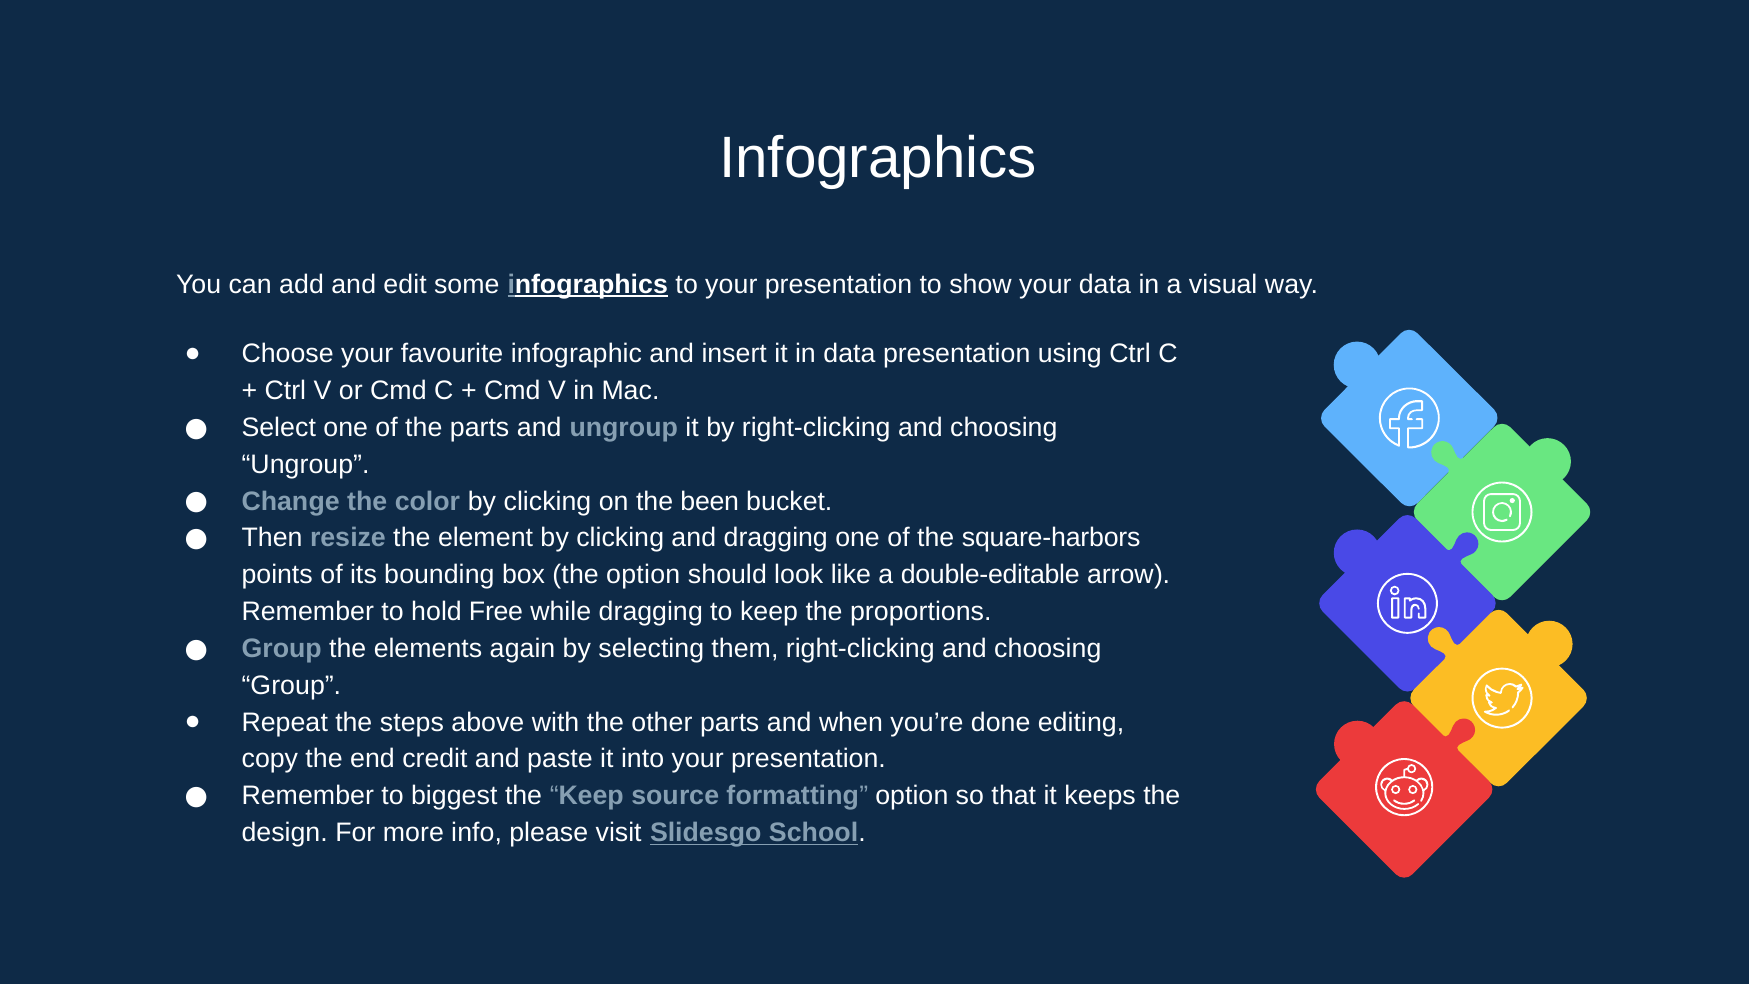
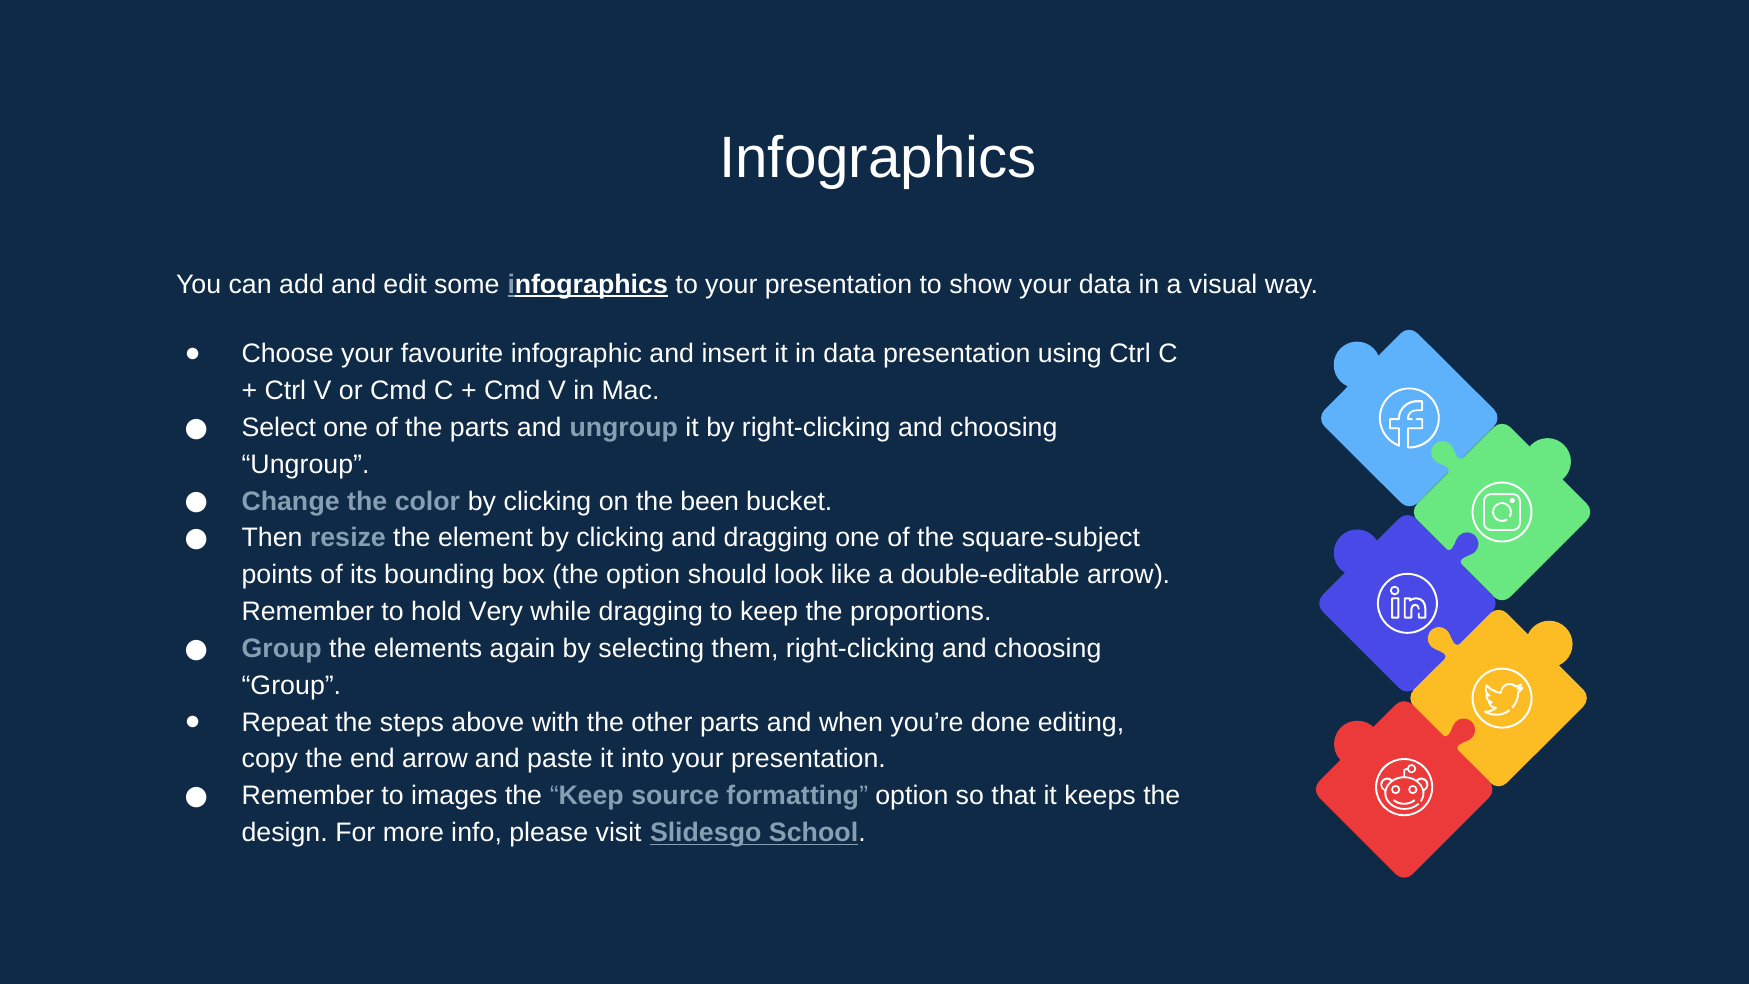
square-harbors: square-harbors -> square-subject (1051, 538)
Free: Free -> Very (496, 612)
end credit: credit -> arrow (435, 759)
biggest: biggest -> images (454, 796)
